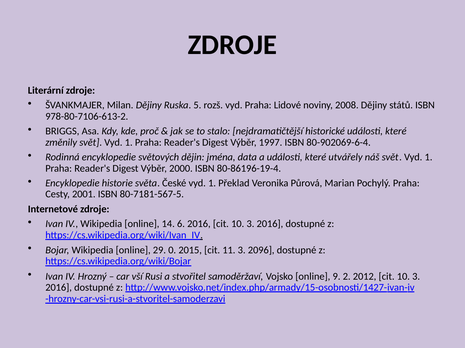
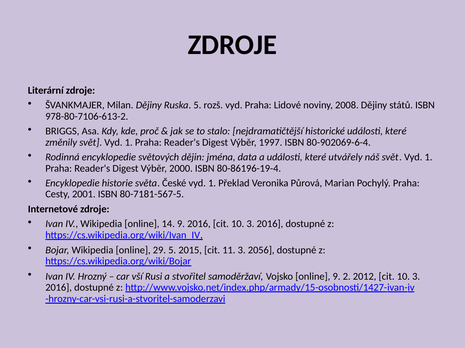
14 6: 6 -> 9 (181, 224)
29 0: 0 -> 5 (172, 251)
2096: 2096 -> 2056 (261, 251)
